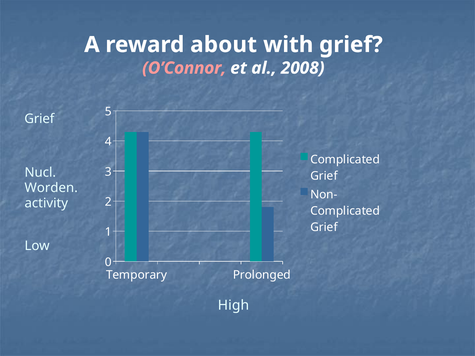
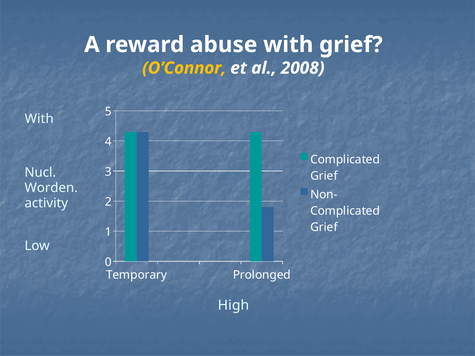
about: about -> abuse (224, 45)
O’Connor colour: pink -> yellow (184, 68)
Grief: Grief -> With (39, 119)
